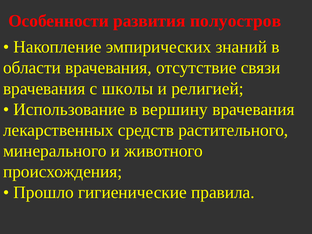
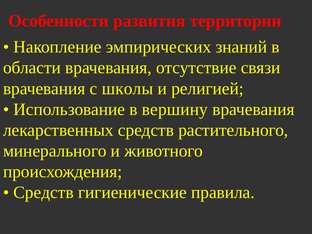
полуостров: полуостров -> территории (236, 21)
Прошло: Прошло -> Средств (44, 193)
